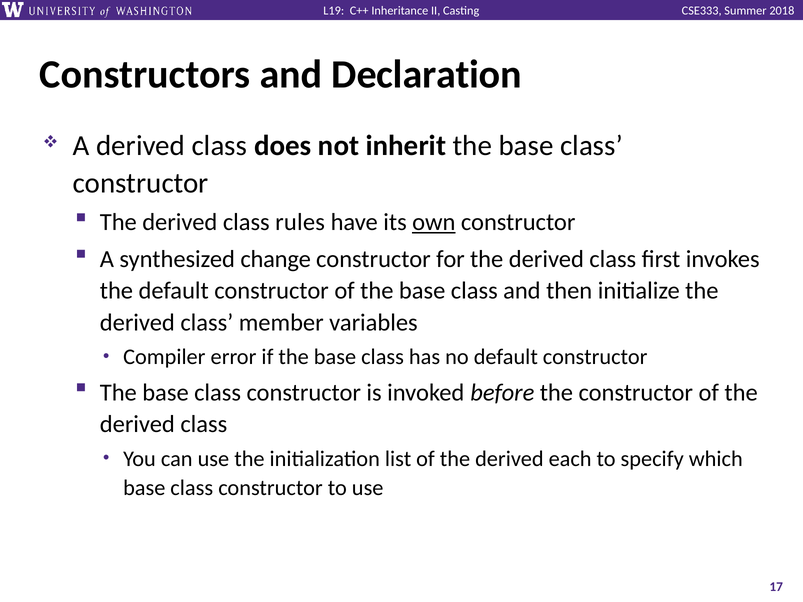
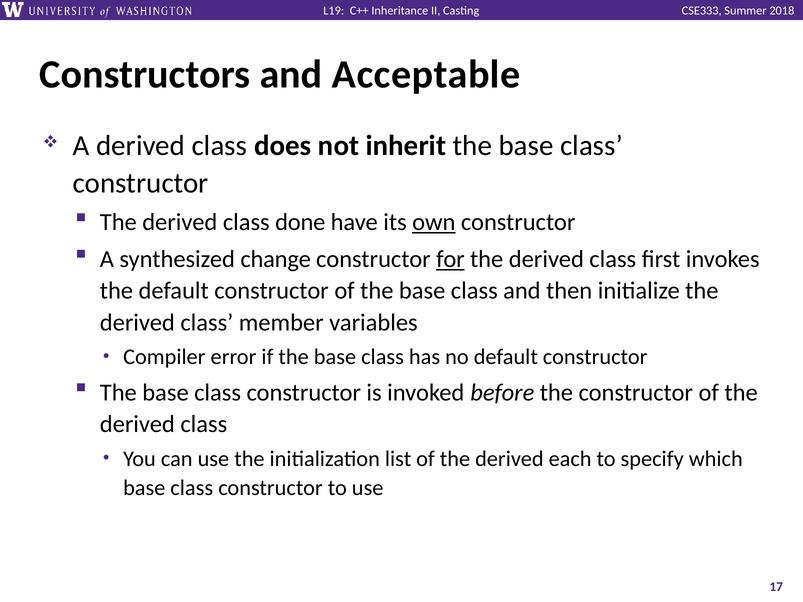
Declaration: Declaration -> Acceptable (426, 75)
rules: rules -> done (300, 222)
for underline: none -> present (450, 259)
